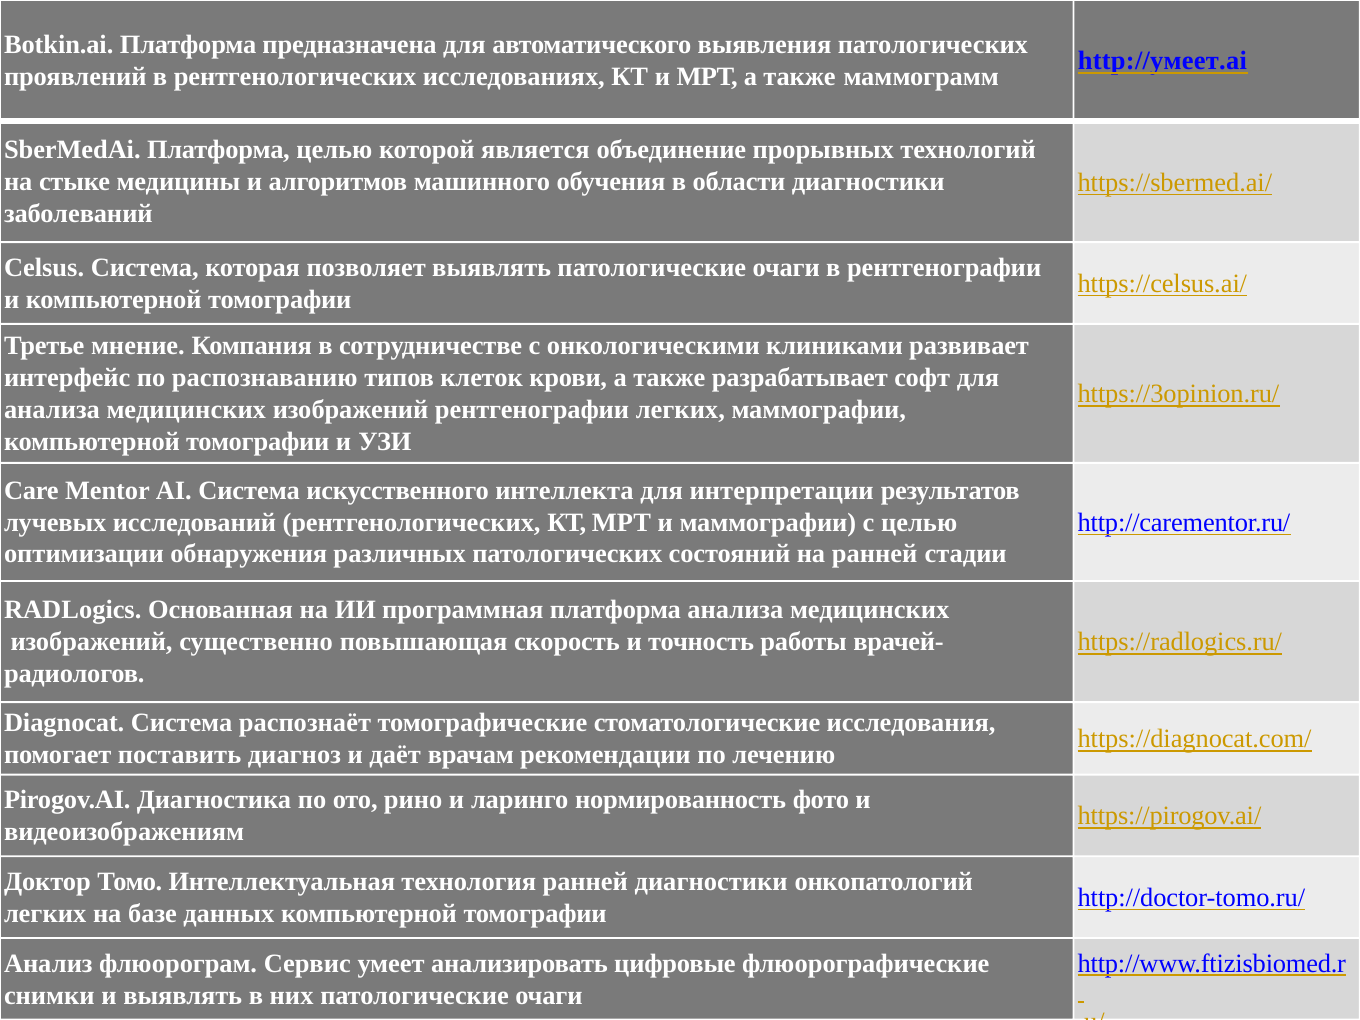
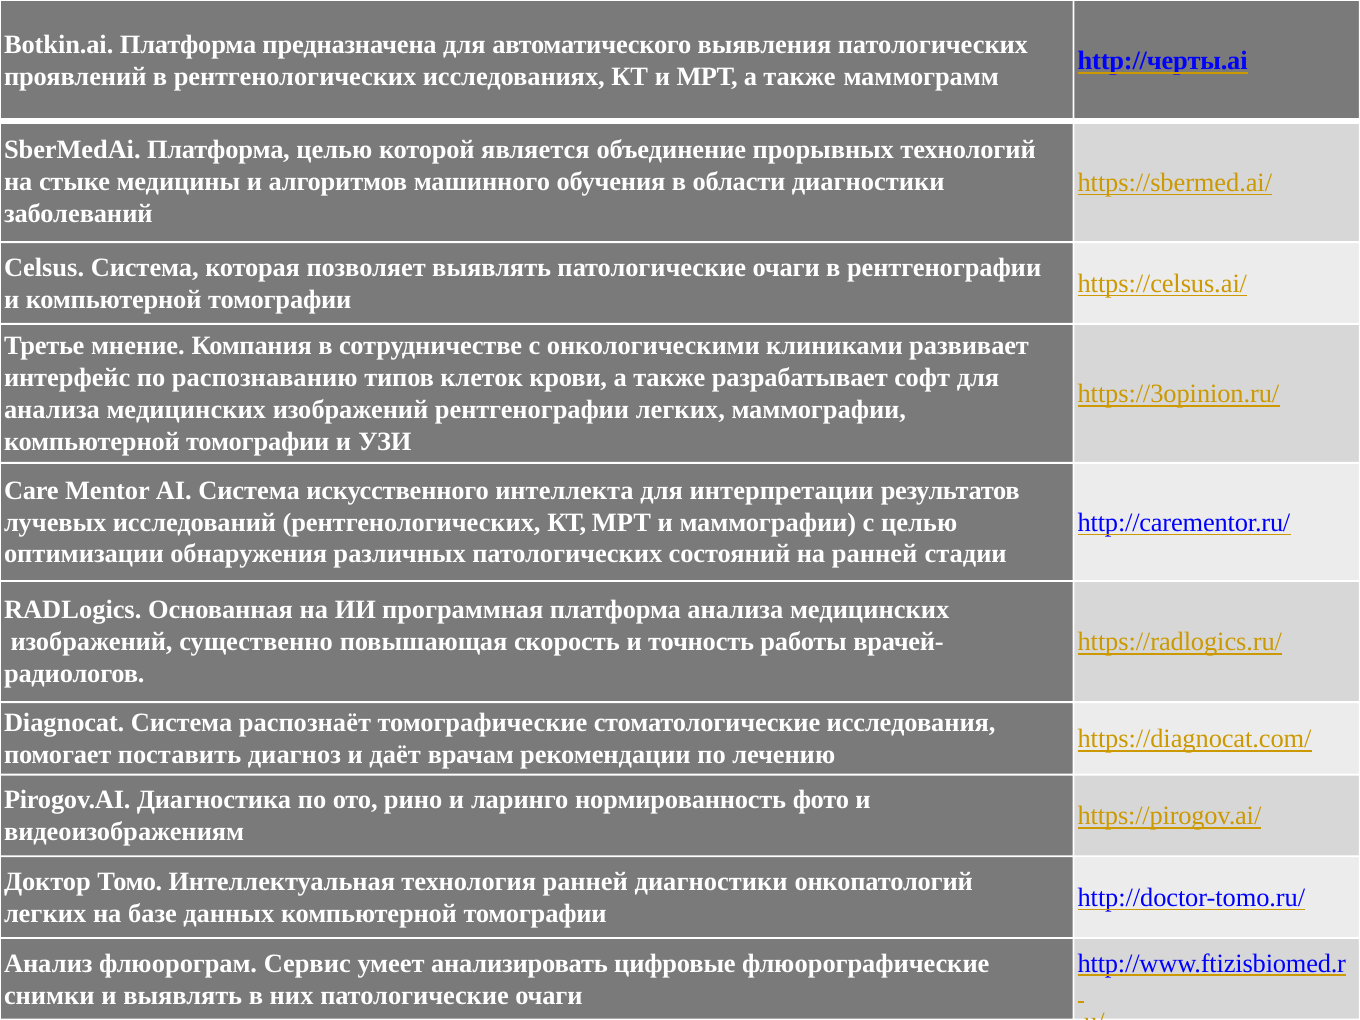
http://умеет.ai: http://умеет.ai -> http://черты.ai (1163, 61)
